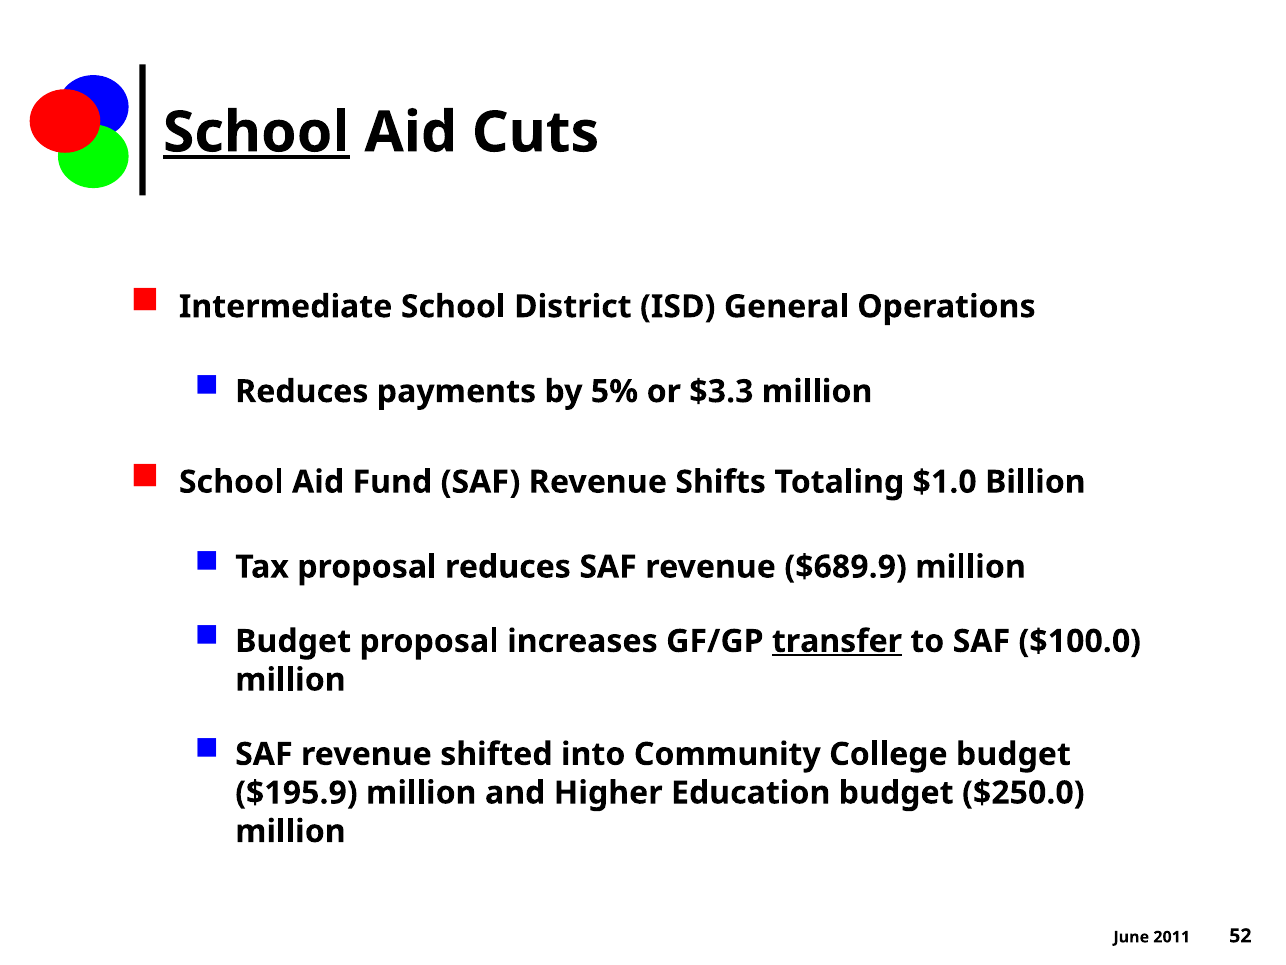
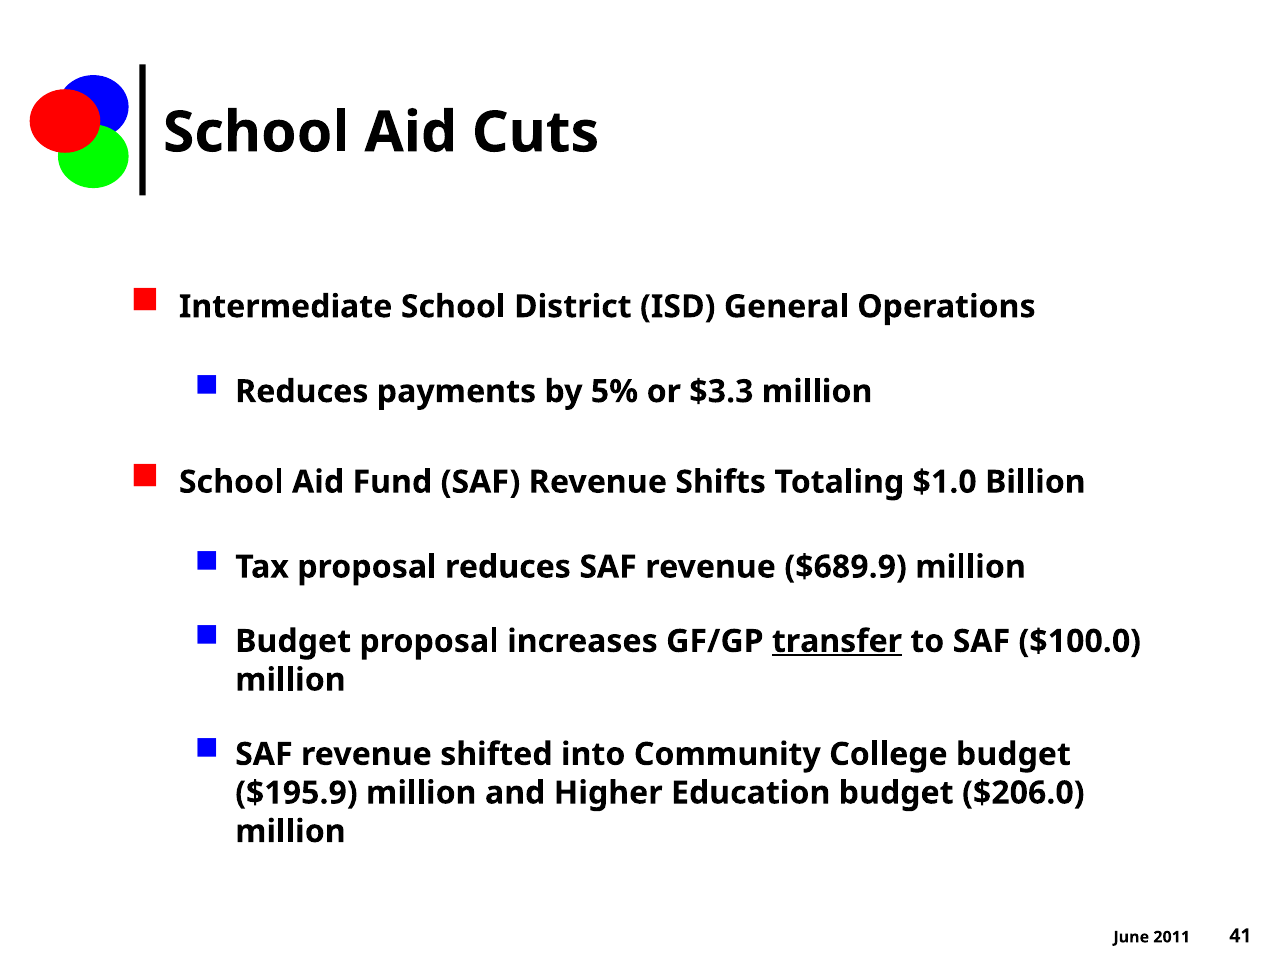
School underline: present -> none (256, 133)
$250.0: $250.0 -> $206.0 (1023, 792)
52: 52 -> 41 (1240, 935)
